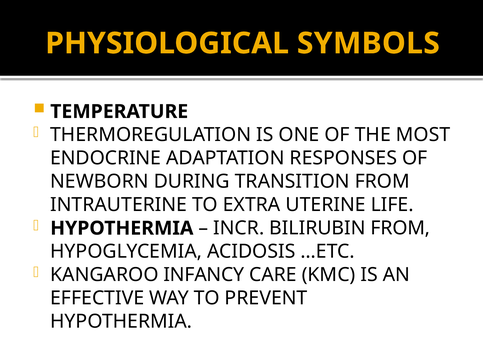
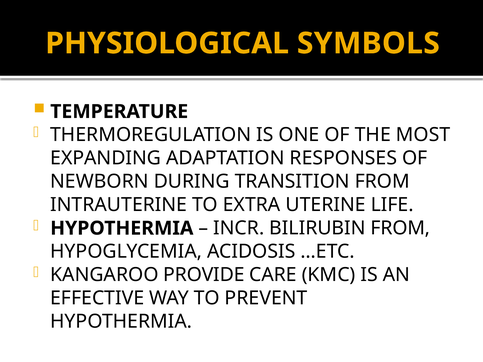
ENDOCRINE: ENDOCRINE -> EXPANDING (106, 158)
INFANCY: INFANCY -> PROVIDE (204, 275)
